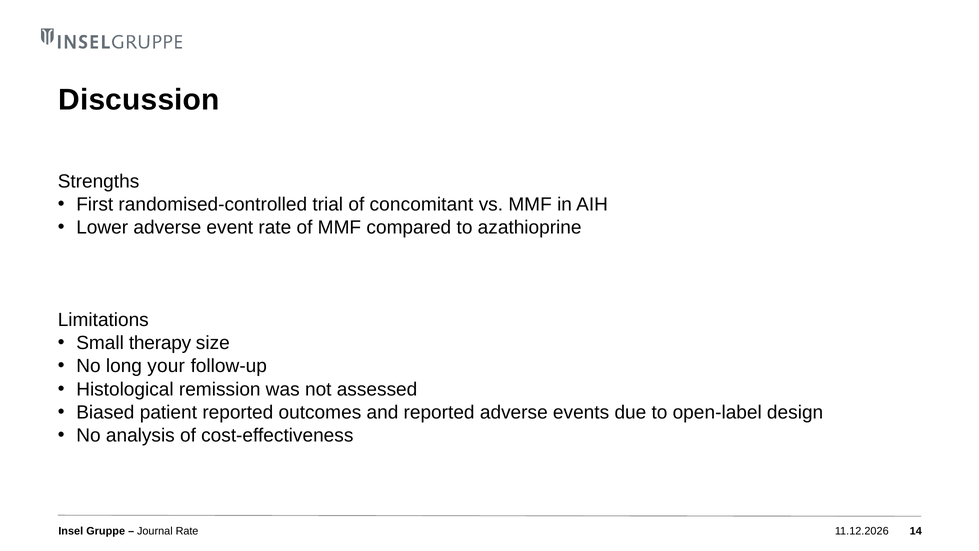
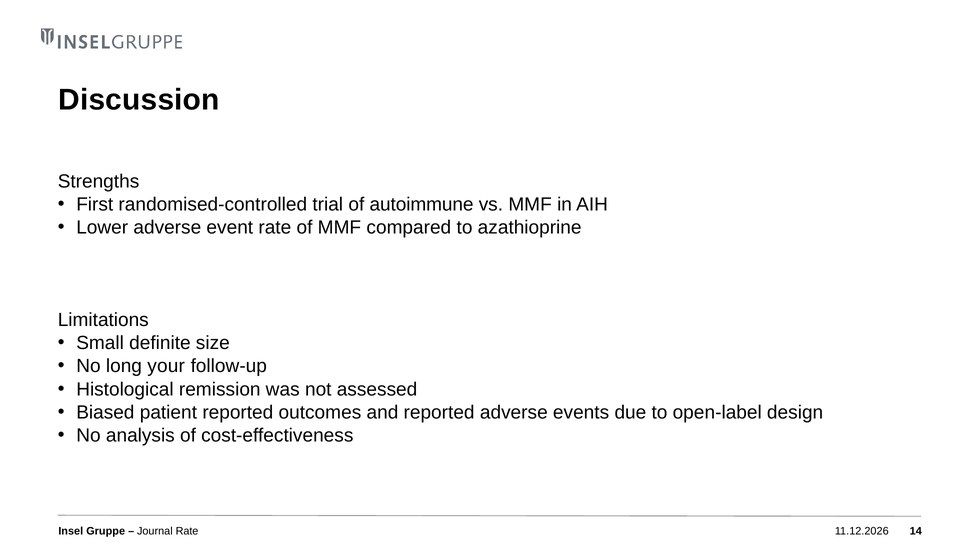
concomitant: concomitant -> autoimmune (422, 204)
therapy: therapy -> definite (160, 343)
